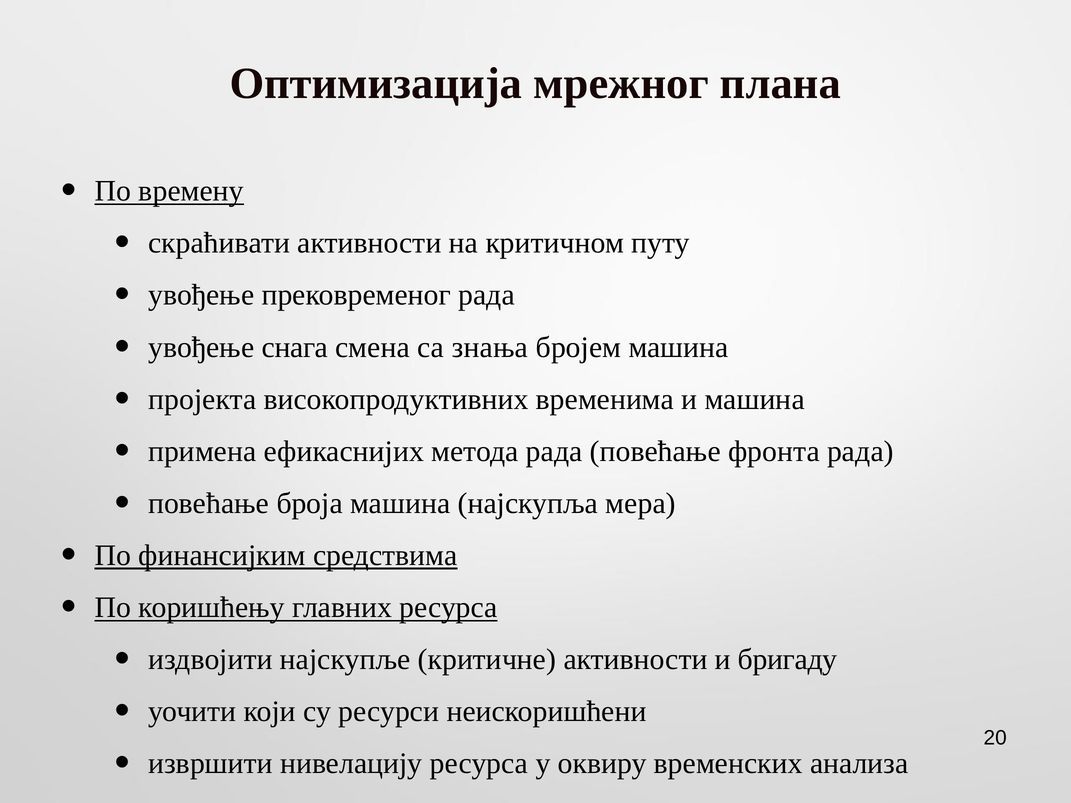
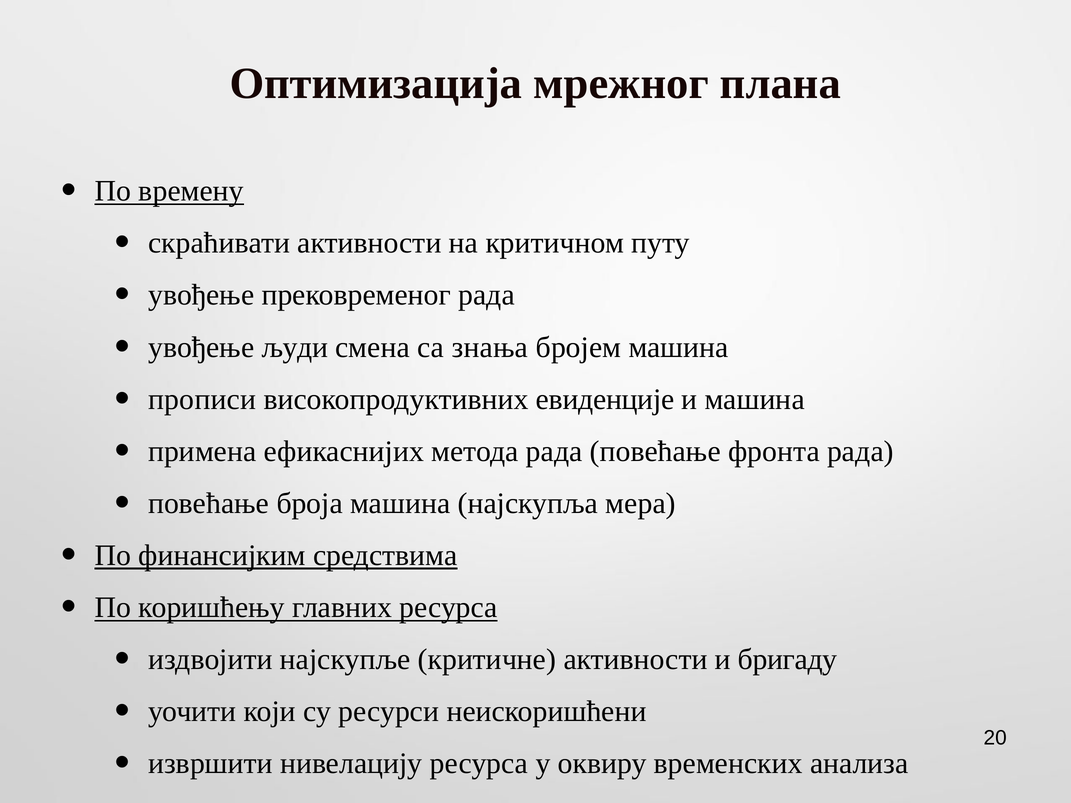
снага: снага -> људи (295, 347)
пројекта: пројекта -> прописи (202, 399)
временима: временима -> евиденције (605, 399)
